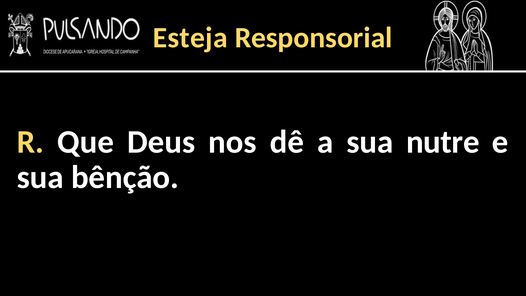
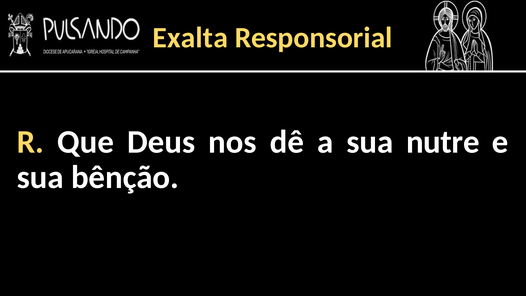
Esteja: Esteja -> Exalta (190, 38)
